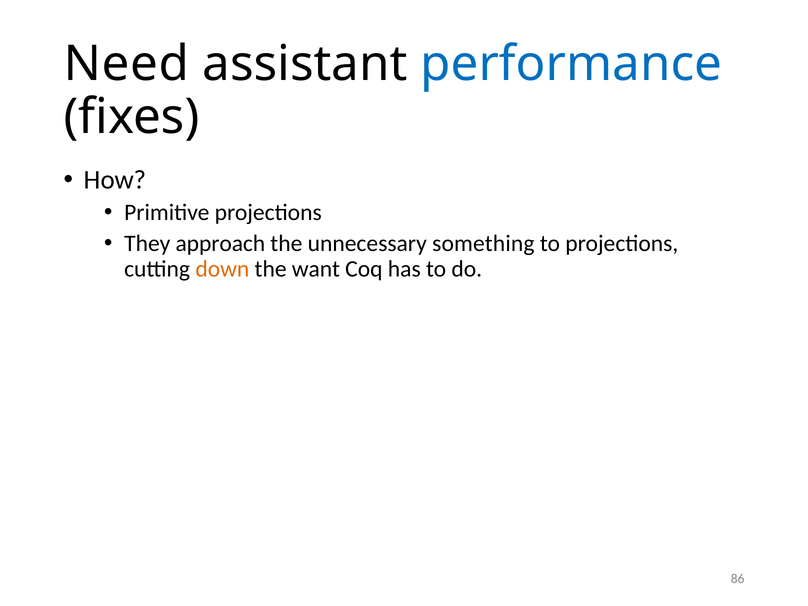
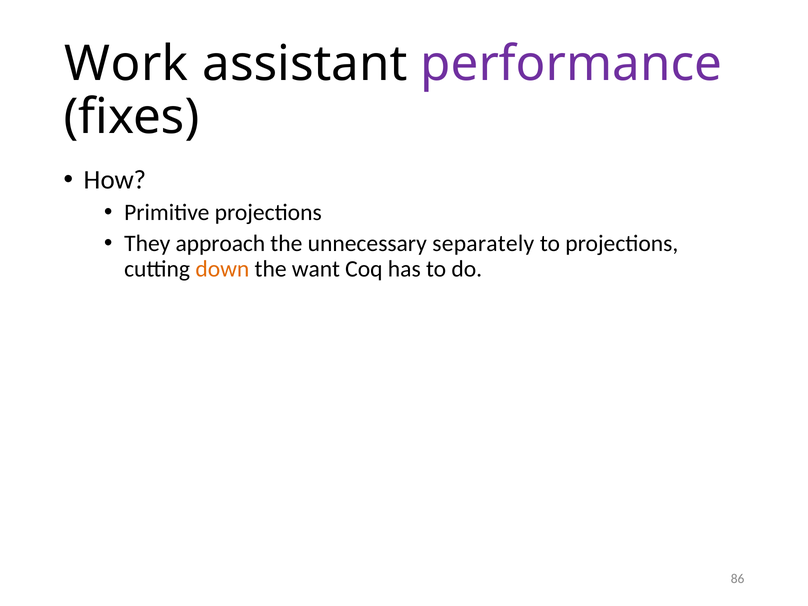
Need: Need -> Work (126, 64)
performance colour: blue -> purple (571, 64)
something: something -> separately (483, 244)
